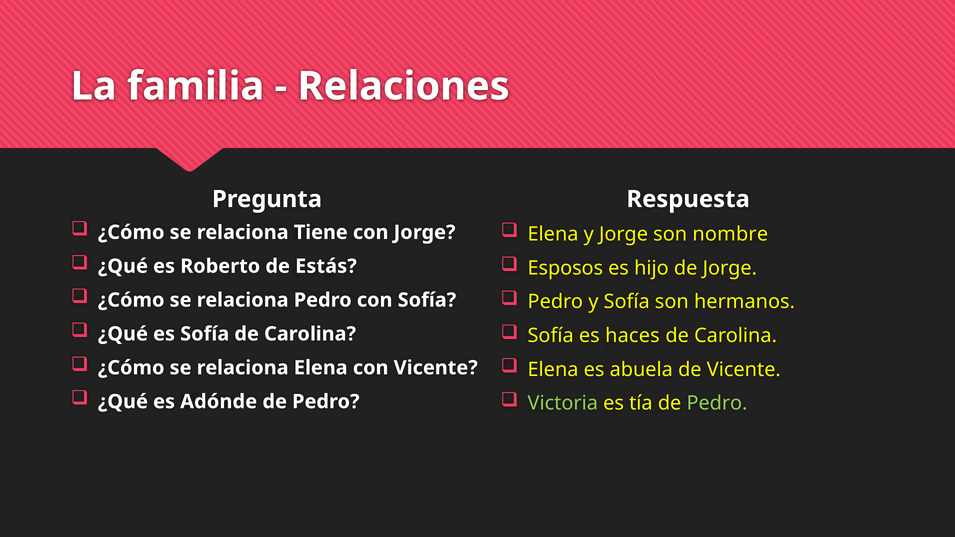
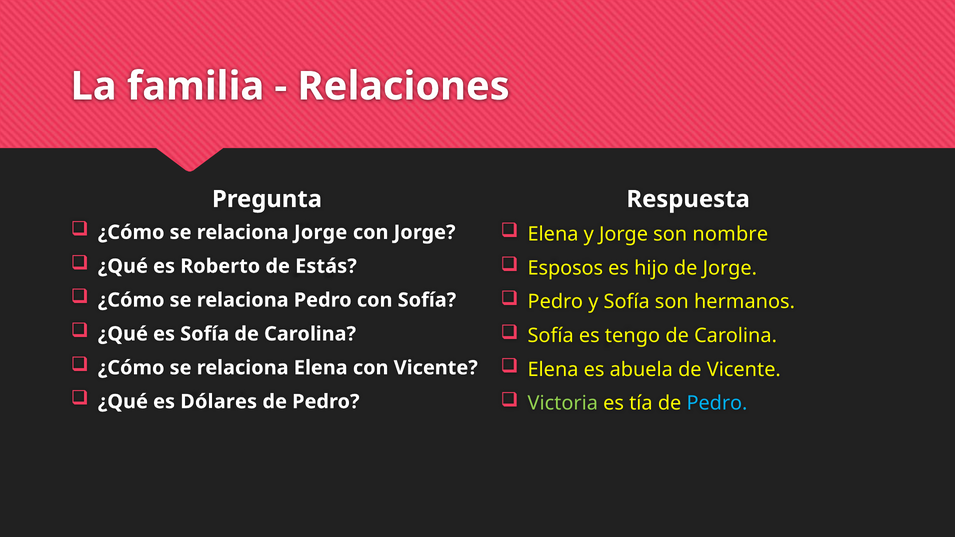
relaciona Tiene: Tiene -> Jorge (321, 232)
haces: haces -> tengo (632, 336)
Adónde: Adónde -> Dólares (219, 402)
Pedro colour: light green -> light blue (717, 404)
